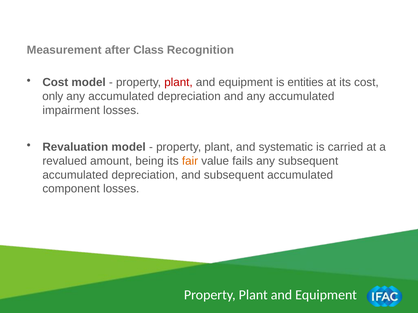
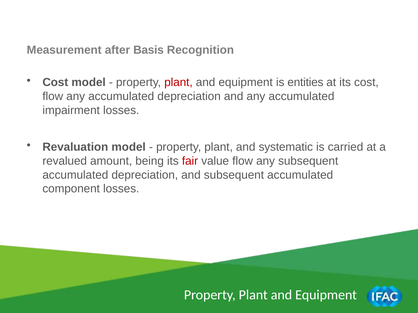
Class: Class -> Basis (149, 50)
only: only -> flow (53, 96)
fair colour: orange -> red (190, 161)
value fails: fails -> flow (243, 161)
